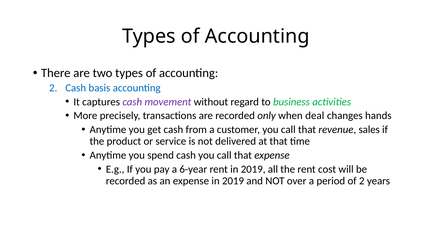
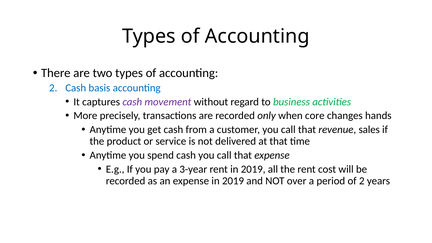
deal: deal -> core (315, 116)
6-year: 6-year -> 3-year (193, 169)
